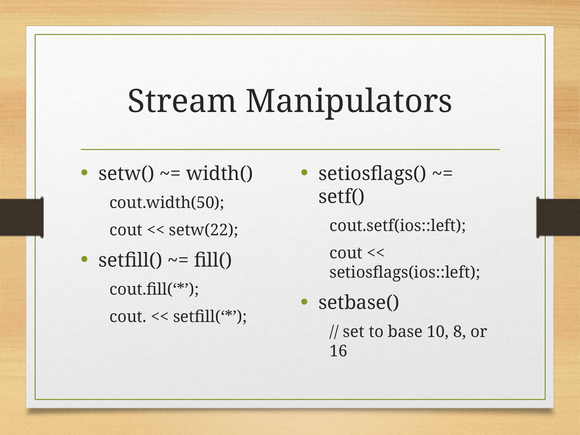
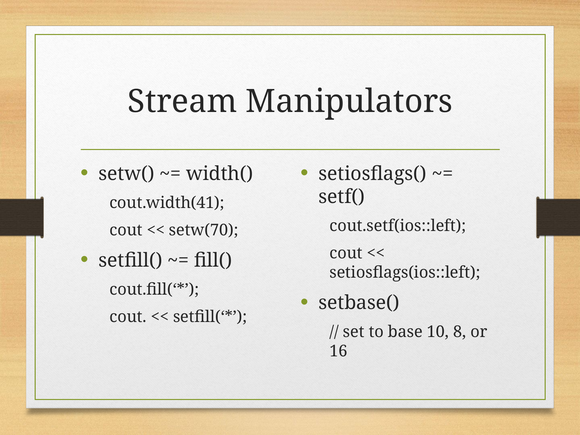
cout.width(50: cout.width(50 -> cout.width(41 (167, 203)
setw(22: setw(22 -> setw(70 (204, 230)
